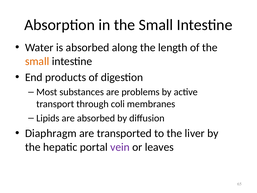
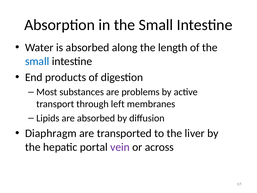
small colour: orange -> blue (37, 61)
coli: coli -> left (118, 104)
leaves: leaves -> across (159, 147)
